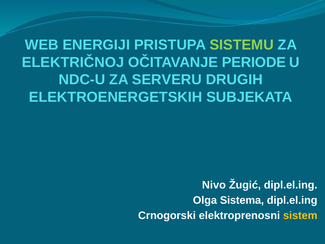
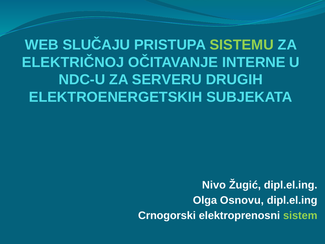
ENERGIJI: ENERGIJI -> SLUČAJU (96, 45)
PERIODE: PERIODE -> INTERNE (254, 62)
Sistema: Sistema -> Osnovu (242, 200)
sistem colour: yellow -> light green (300, 215)
